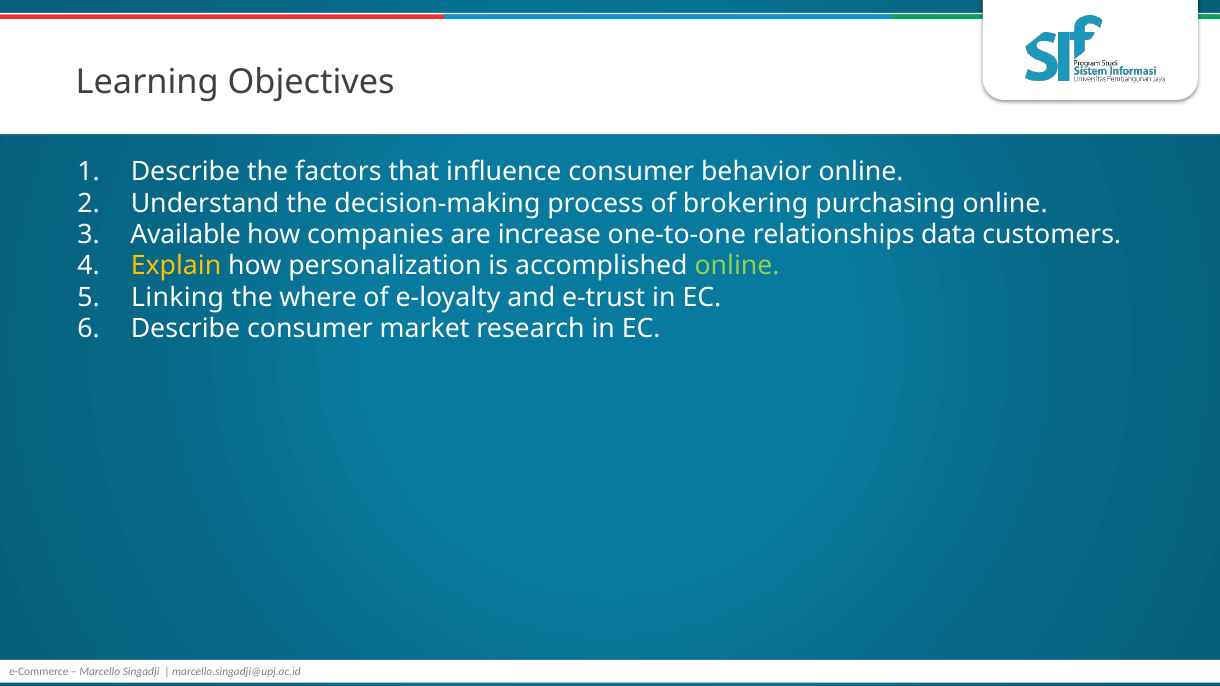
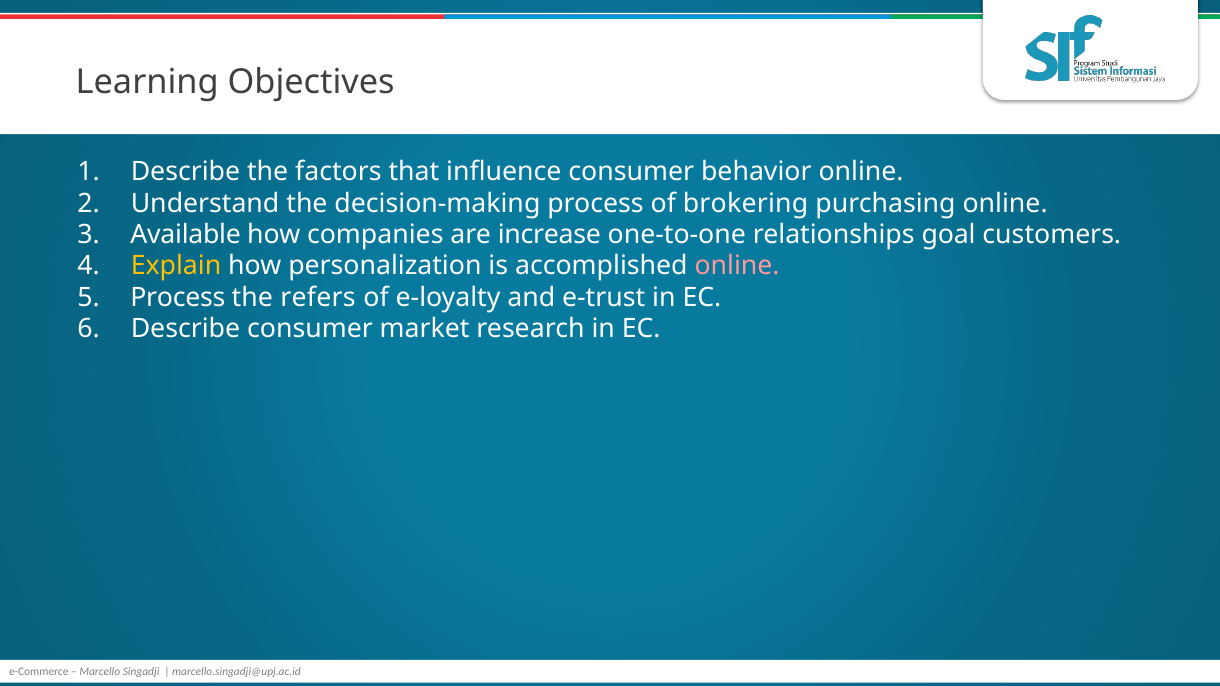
data: data -> goal (949, 235)
online colour: light green -> pink (737, 266)
Linking: Linking -> Process (178, 297)
where: where -> refers (318, 297)
